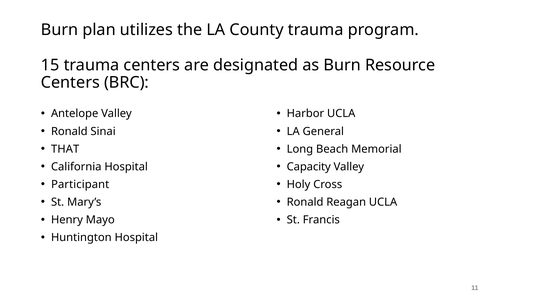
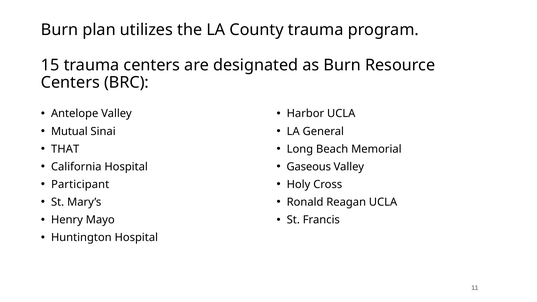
Ronald: Ronald -> Mutual (69, 131)
Capacity: Capacity -> Gaseous (309, 167)
